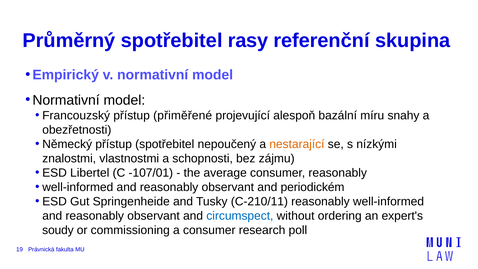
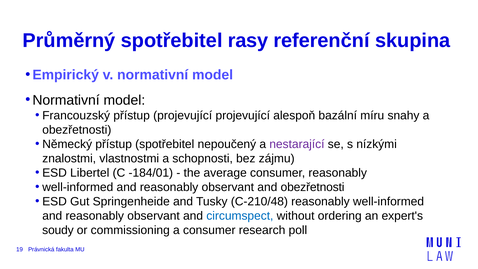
přístup přiměřené: přiměřené -> projevující (183, 115)
nestarající colour: orange -> purple (297, 144)
-107/01: -107/01 -> -184/01 (151, 173)
and periodickém: periodickém -> obezřetnosti (313, 187)
C-210/11: C-210/11 -> C-210/48 (259, 201)
